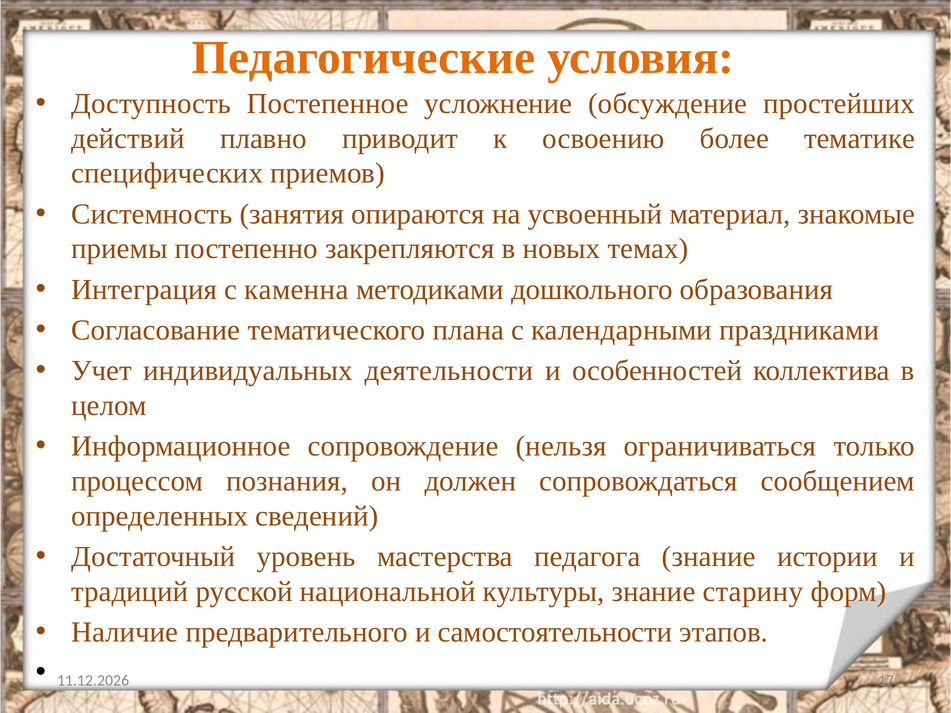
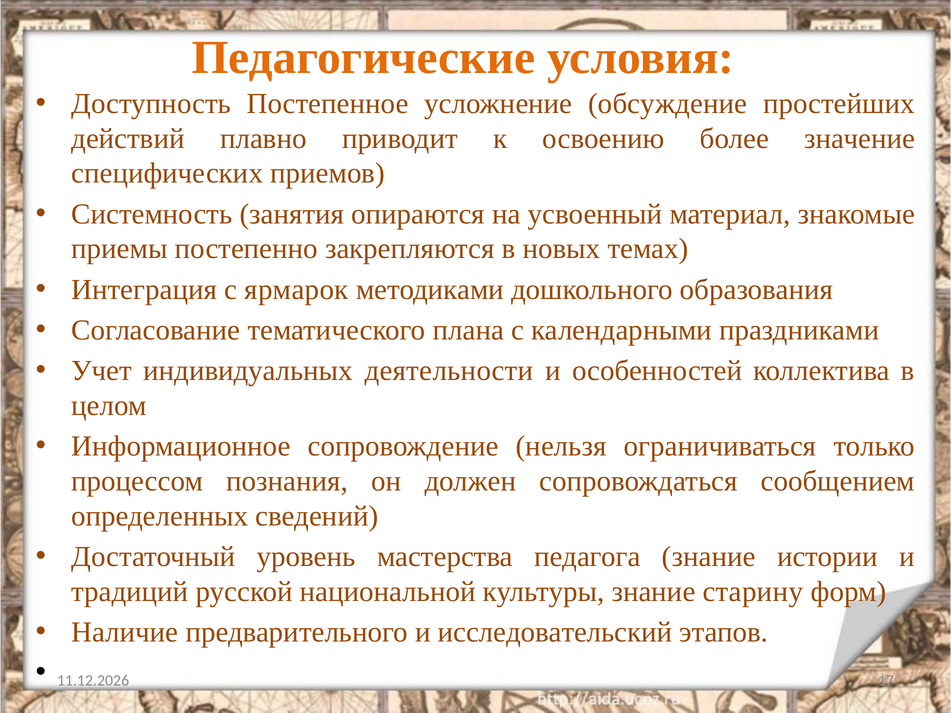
тематике: тематике -> значение (860, 139)
каменна: каменна -> ярмарок (296, 290)
самостоятельности: самостоятельности -> исследовательский (555, 632)
